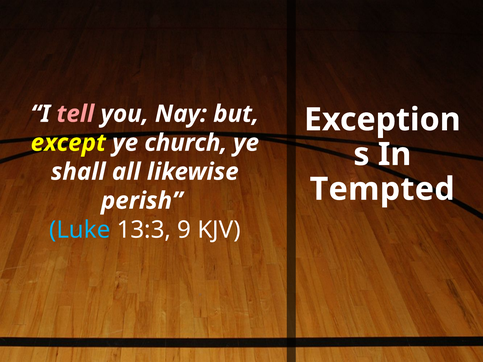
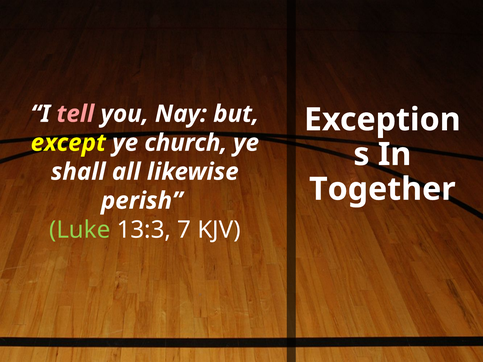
Tempted: Tempted -> Together (382, 189)
Luke colour: light blue -> light green (80, 230)
9: 9 -> 7 (184, 230)
